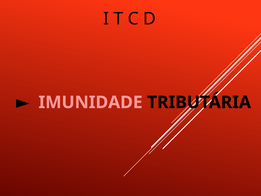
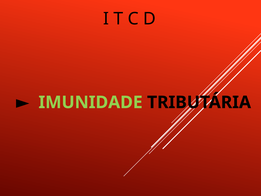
IMUNIDADE colour: pink -> light green (91, 102)
